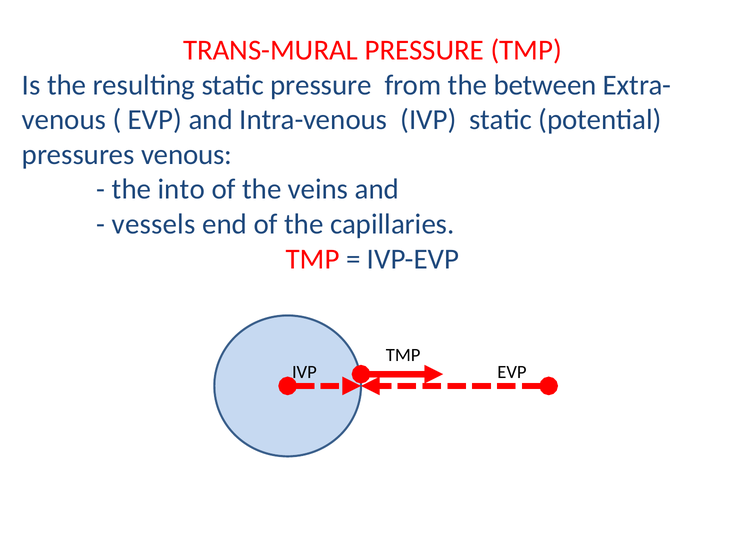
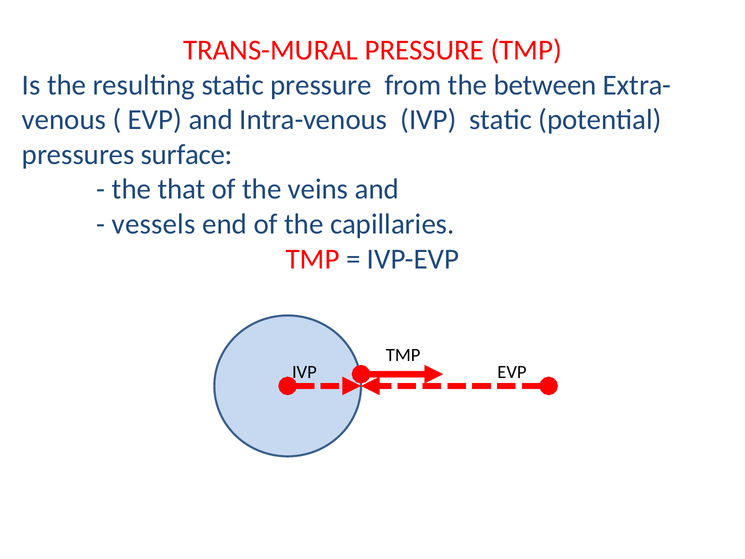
pressures venous: venous -> surface (187, 155)
into: into -> that (182, 189)
